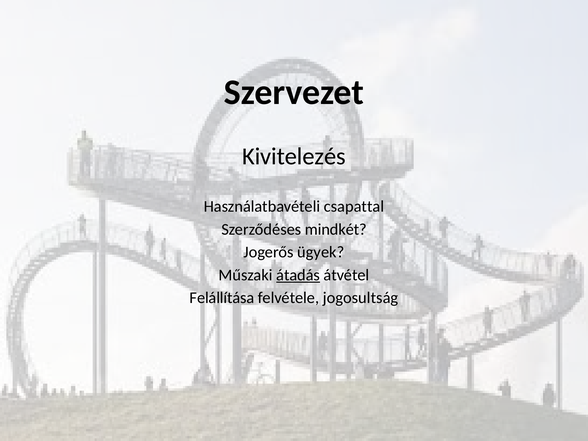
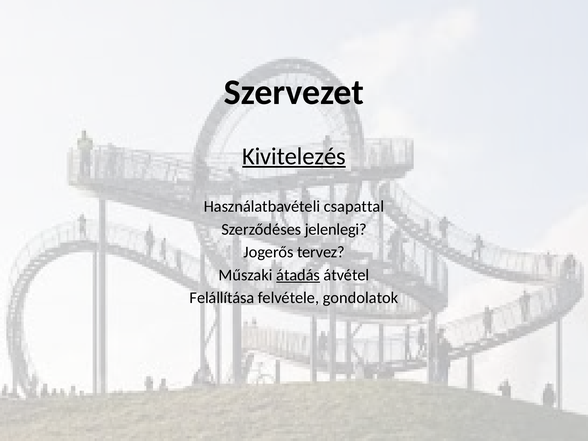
Kivitelezés underline: none -> present (294, 156)
mindkét: mindkét -> jelenlegi (336, 229)
ügyek: ügyek -> tervez (321, 252)
jogosultság: jogosultság -> gondolatok (361, 298)
